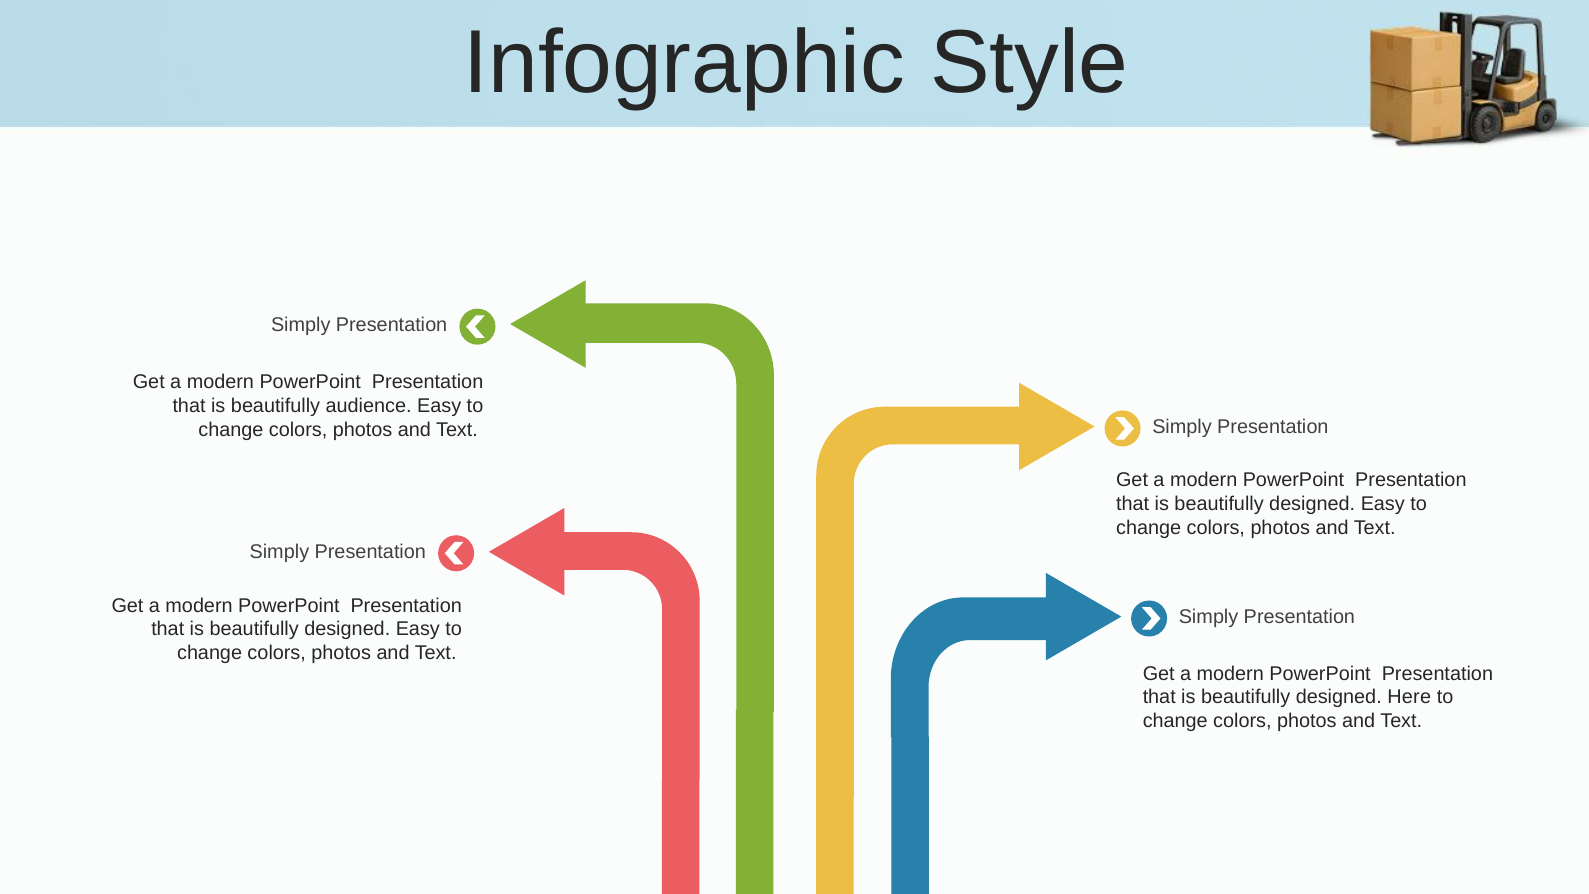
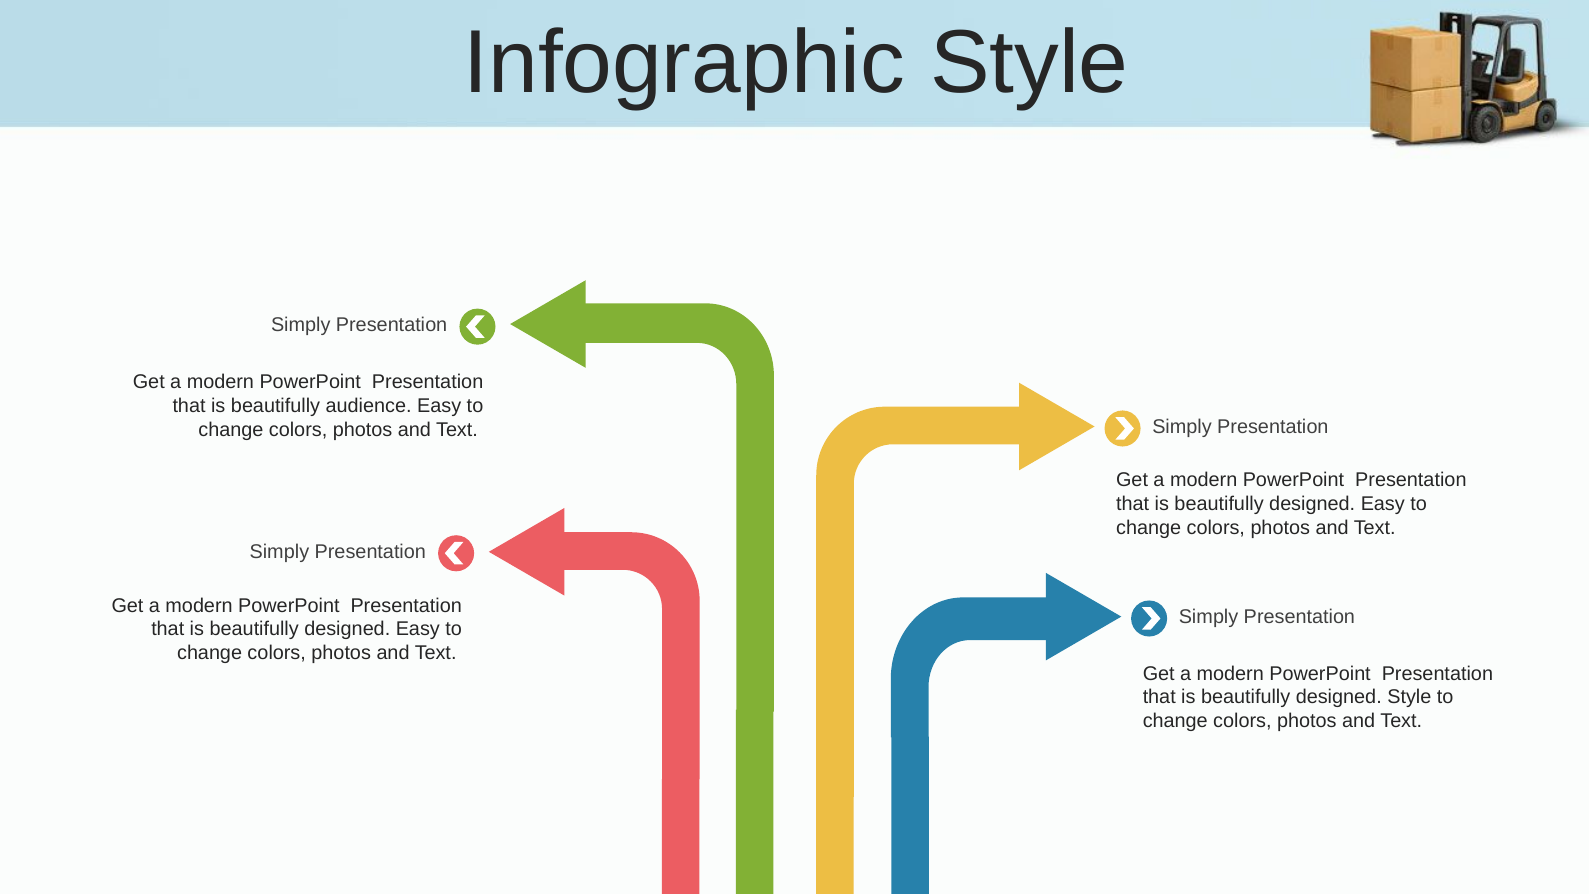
designed Here: Here -> Style (1409, 697)
